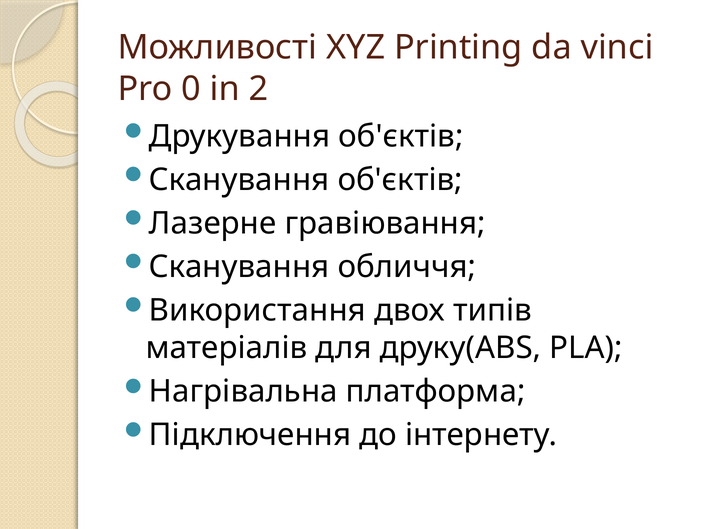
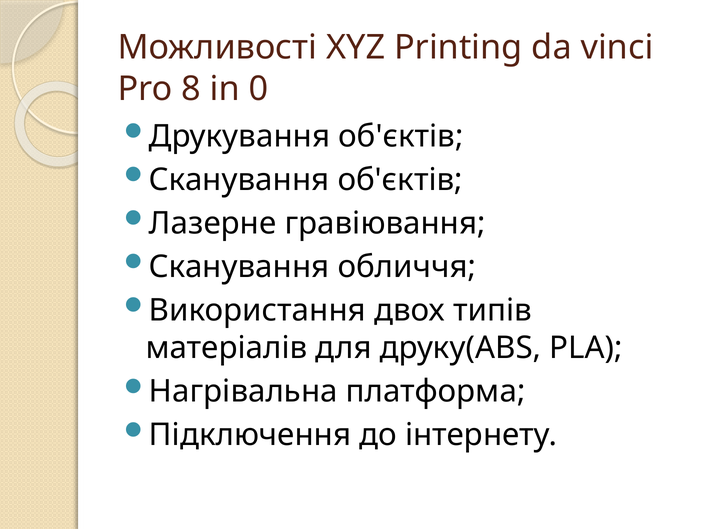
0: 0 -> 8 (191, 89)
2: 2 -> 0 (259, 89)
